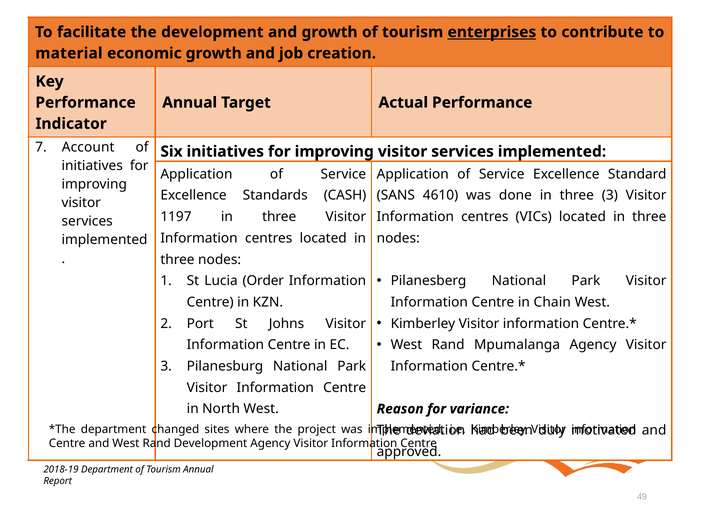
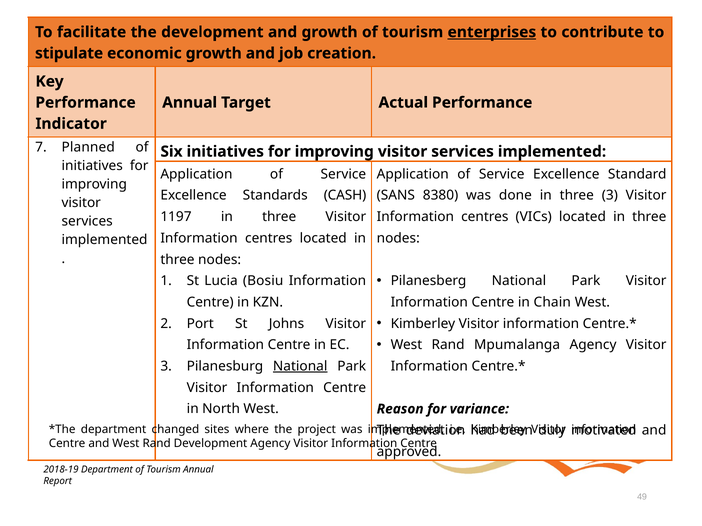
material: material -> stipulate (69, 53)
Account: Account -> Planned (88, 147)
4610: 4610 -> 8380 (441, 196)
Order: Order -> Bosiu (263, 281)
National underline: none -> present (300, 367)
